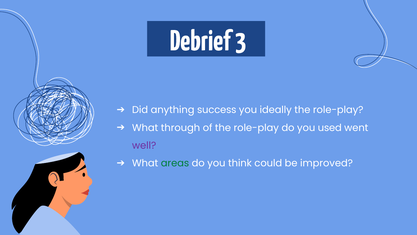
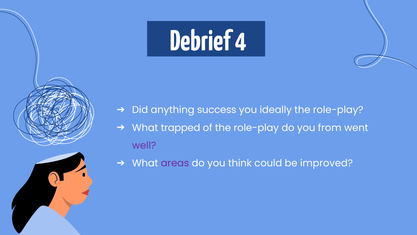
3: 3 -> 4 (241, 41)
through: through -> trapped (181, 128)
used: used -> from (330, 128)
areas colour: green -> purple (175, 163)
